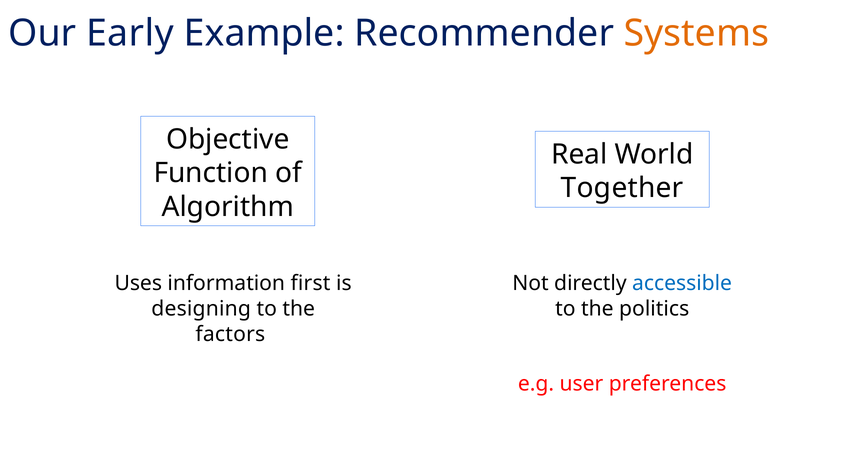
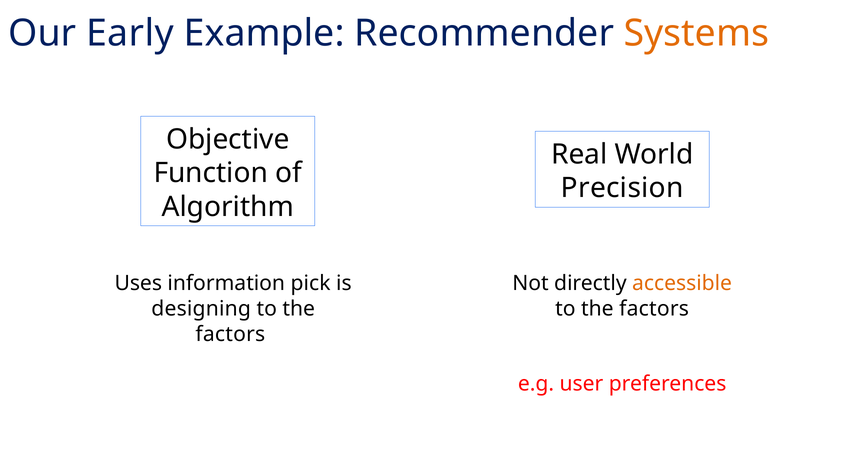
Together: Together -> Precision (622, 188)
first: first -> pick (311, 283)
accessible colour: blue -> orange (682, 283)
politics: politics -> factors (654, 309)
